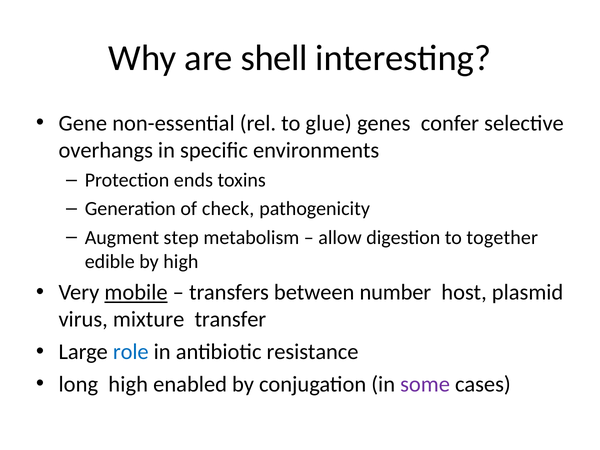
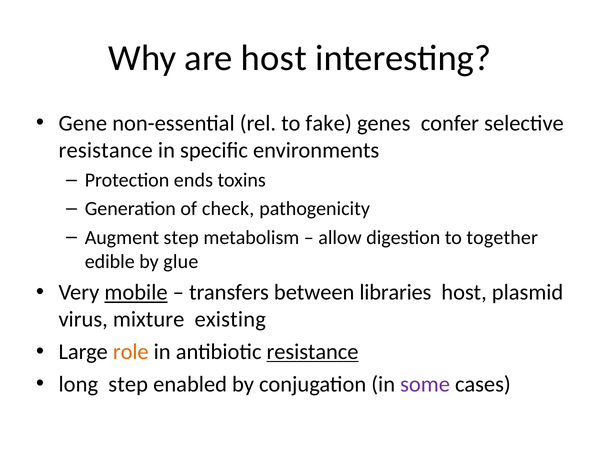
are shell: shell -> host (274, 58)
glue: glue -> fake (329, 123)
overhangs: overhangs -> resistance (106, 150)
by high: high -> glue (181, 261)
number: number -> libraries (395, 293)
transfer: transfer -> existing (230, 320)
role colour: blue -> orange (131, 352)
resistance underline: none -> present (313, 352)
high: high -> step (128, 384)
